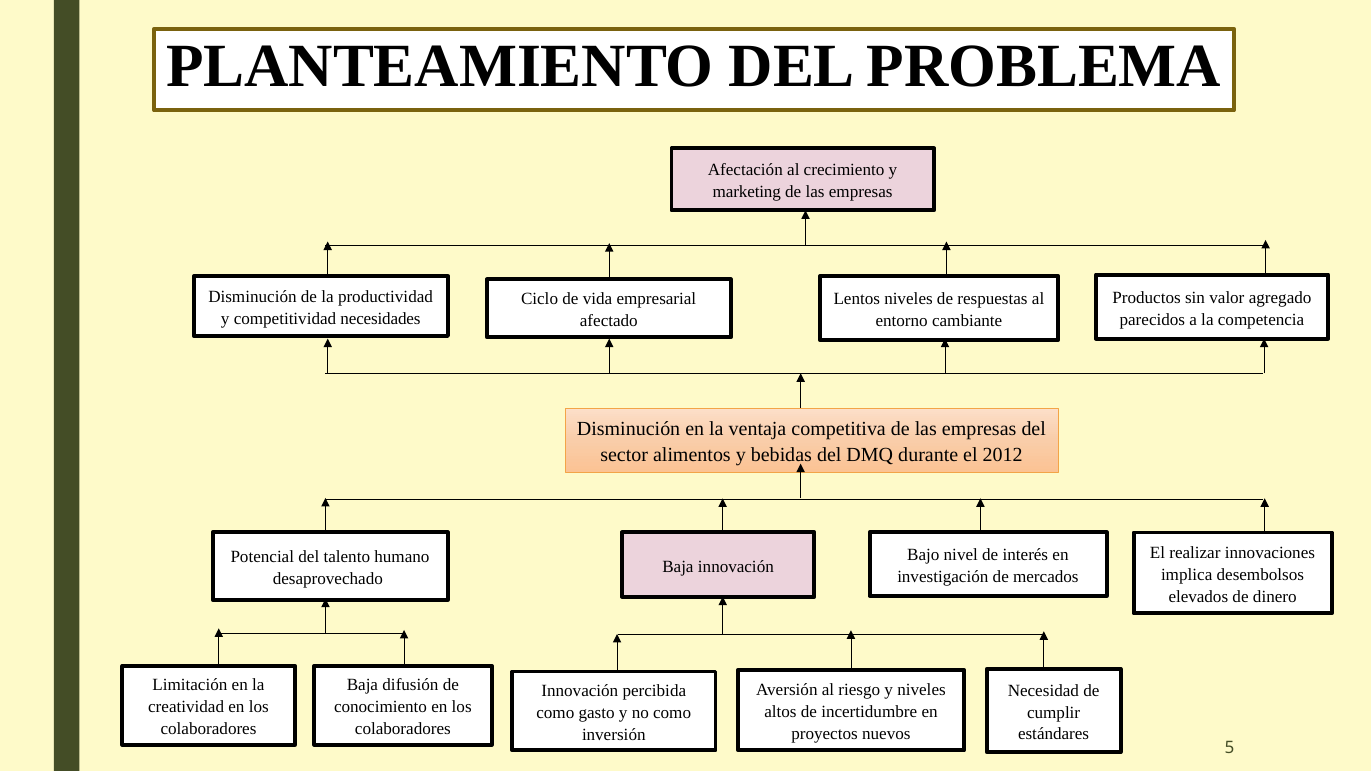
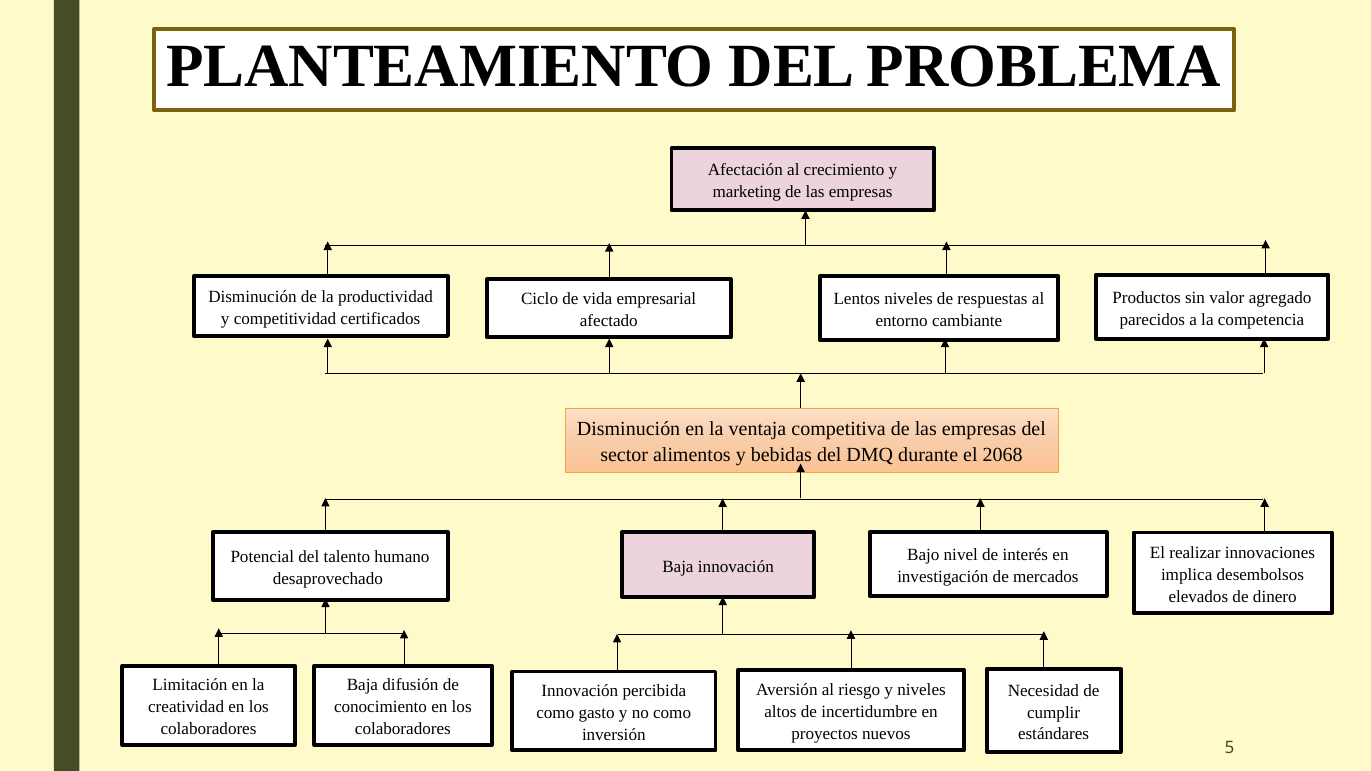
necesidades: necesidades -> certificados (380, 319)
2012: 2012 -> 2068 (1003, 455)
